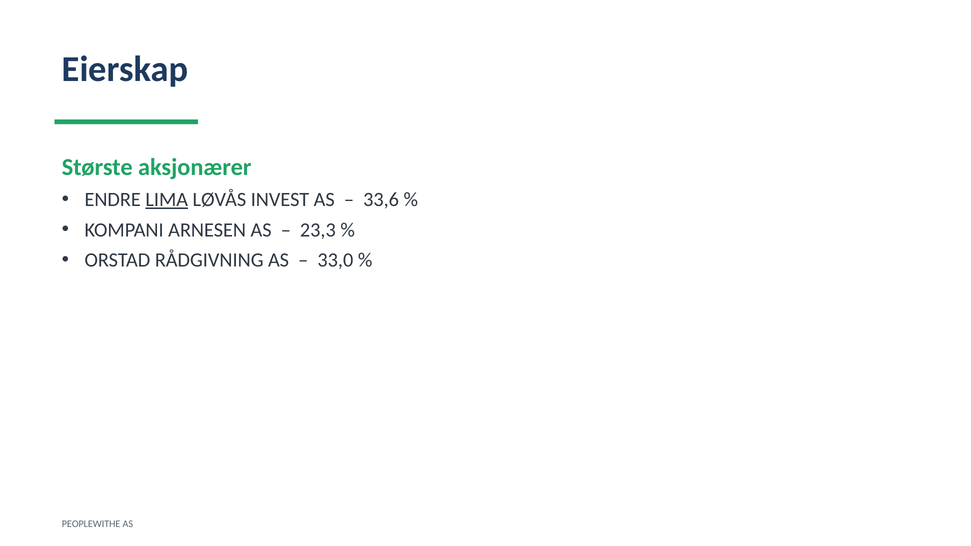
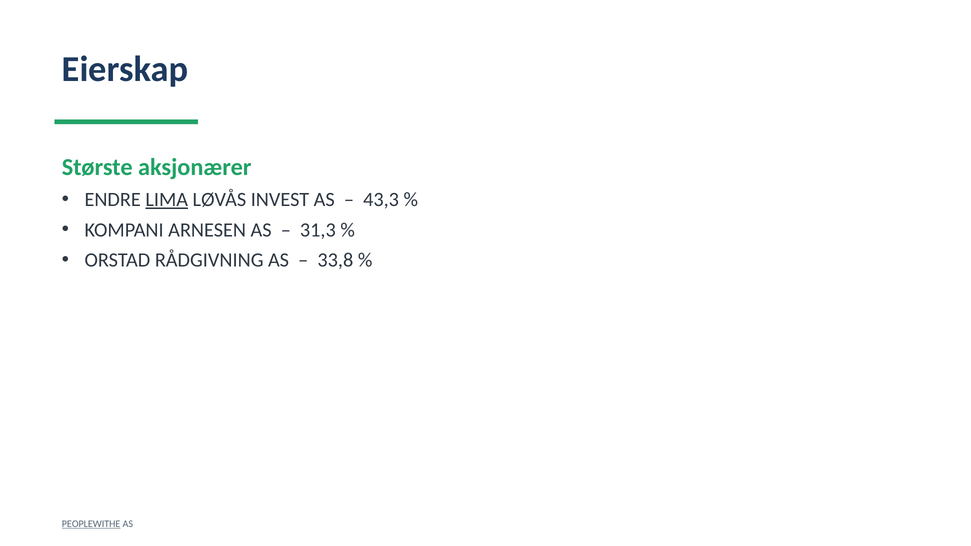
33,6: 33,6 -> 43,3 (381, 200)
23,3: 23,3 -> 31,3 (318, 230)
33,0: 33,0 -> 33,8 (335, 260)
PEOPLEWITHE underline: none -> present (91, 524)
